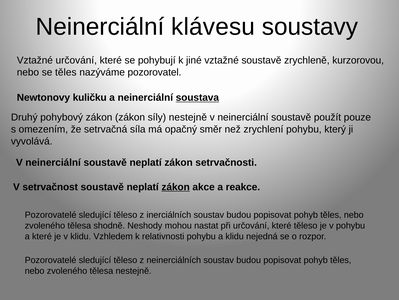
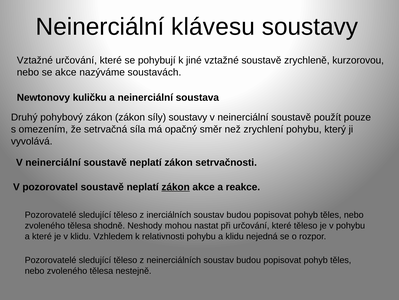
se těles: těles -> akce (66, 72)
pozorovatel: pozorovatel -> soustavách (154, 72)
soustava underline: present -> none (197, 97)
síly nestejně: nestejně -> soustavy (188, 117)
setrvačnost: setrvačnost -> pozorovatel (50, 187)
